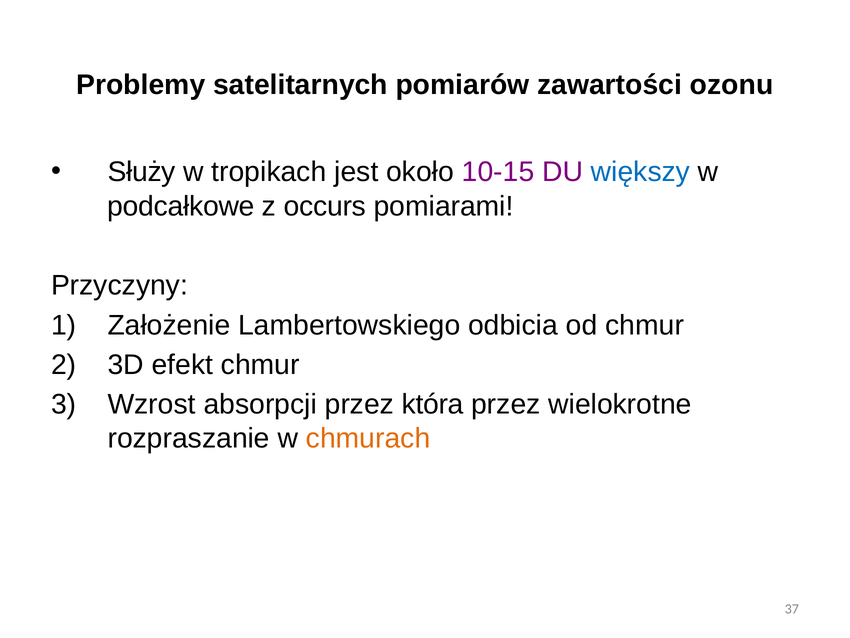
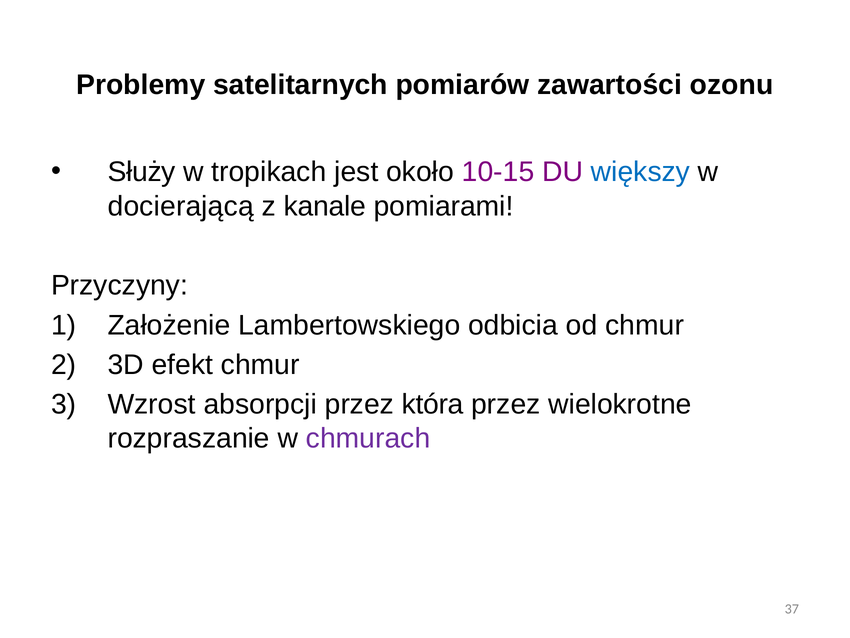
podcałkowe: podcałkowe -> docierającą (181, 206)
occurs: occurs -> kanale (325, 206)
chmurach colour: orange -> purple (368, 438)
